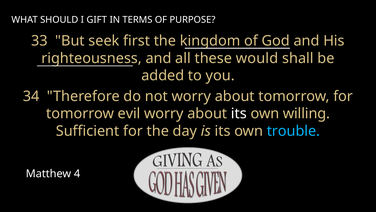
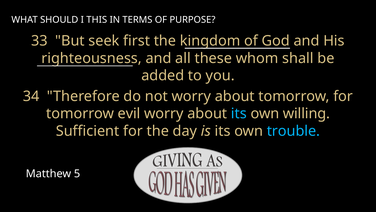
GIFT: GIFT -> THIS (97, 20)
would: would -> whom (257, 58)
its colour: white -> light blue (239, 113)
4: 4 -> 5 (77, 173)
